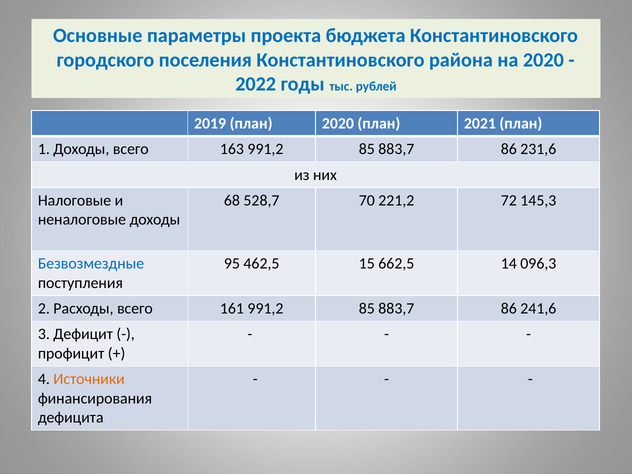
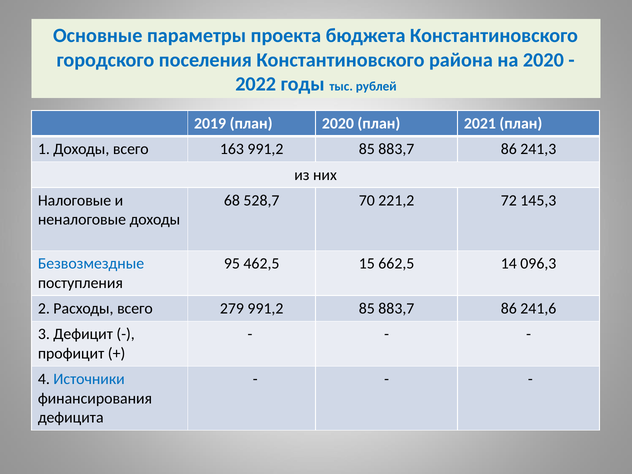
231,6: 231,6 -> 241,3 (538, 149)
161: 161 -> 279 (232, 309)
Источники colour: orange -> blue (89, 379)
